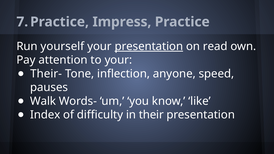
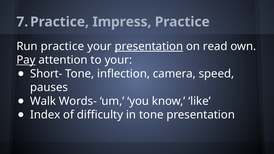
Run yourself: yourself -> practice (62, 46)
Pay underline: none -> present (26, 60)
Their-: Their- -> Short- (46, 74)
anyone: anyone -> camera (174, 74)
in their: their -> tone (151, 115)
